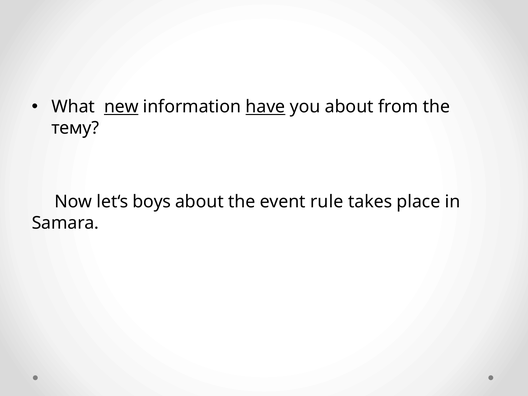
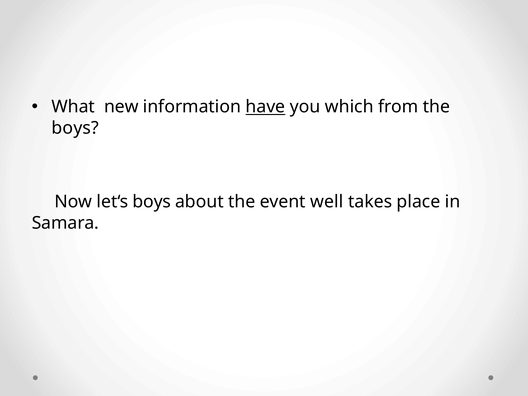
new underline: present -> none (121, 107)
you about: about -> which (349, 107)
тему: тему -> boys (75, 128)
rule: rule -> well (327, 202)
